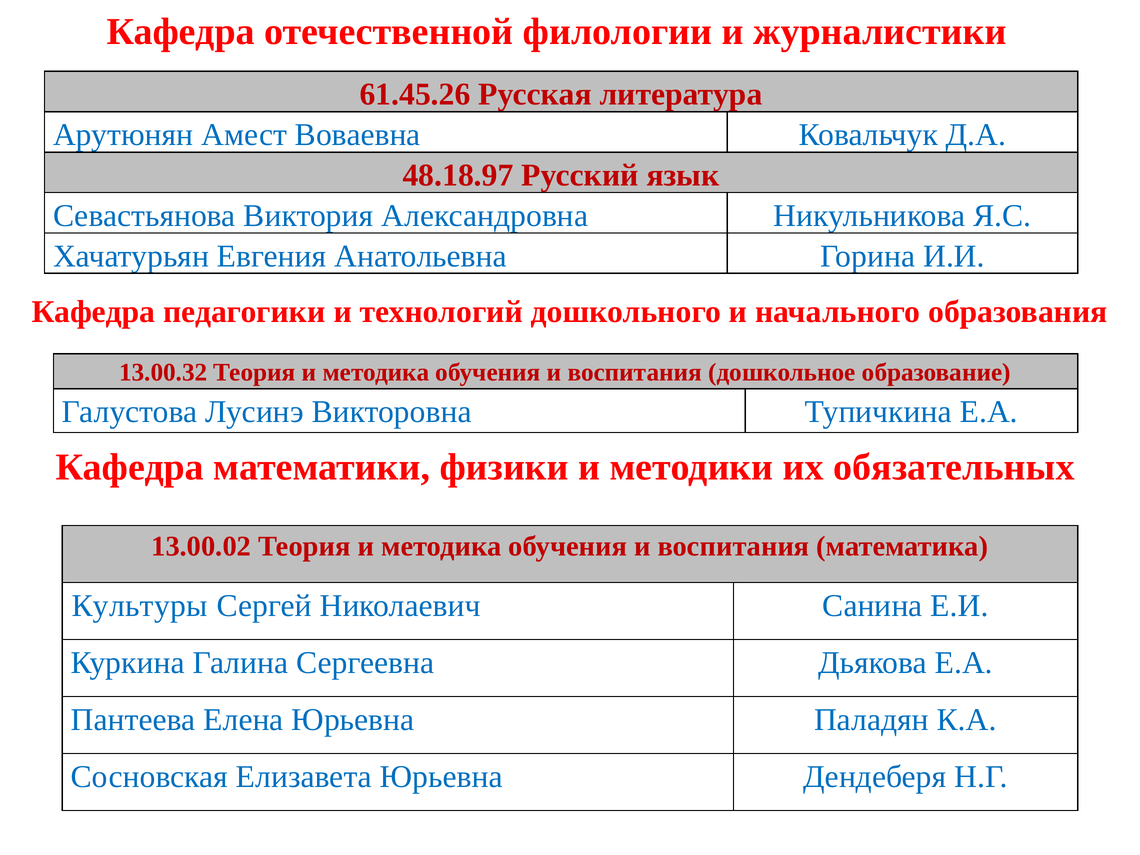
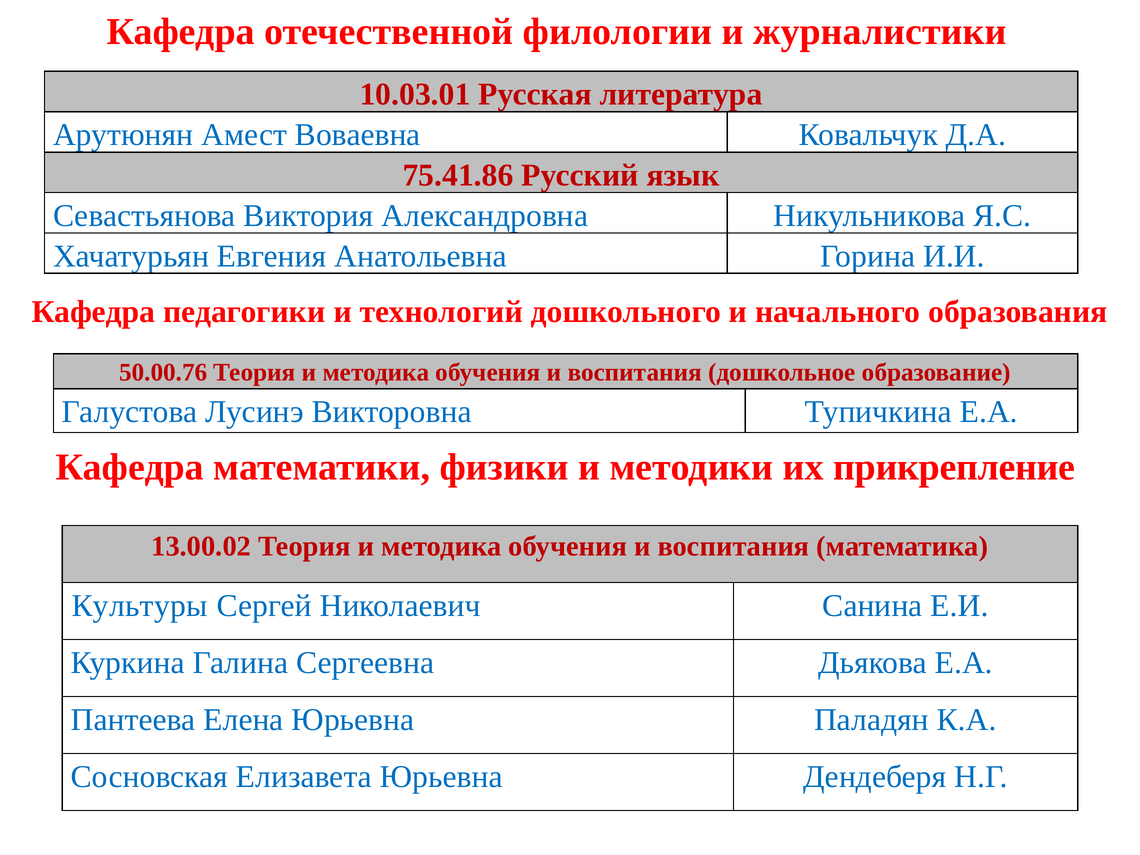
61.45.26: 61.45.26 -> 10.03.01 (415, 94)
48.18.97: 48.18.97 -> 75.41.86 (458, 175)
13.00.32: 13.00.32 -> 50.00.76 (163, 372)
обязательных: обязательных -> прикрепление (954, 467)
